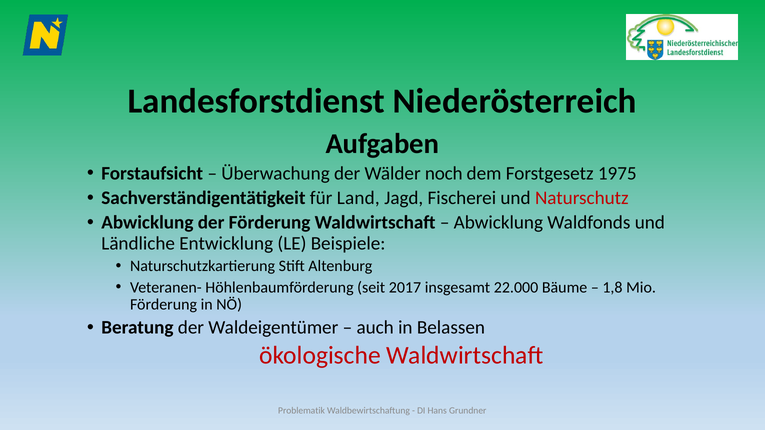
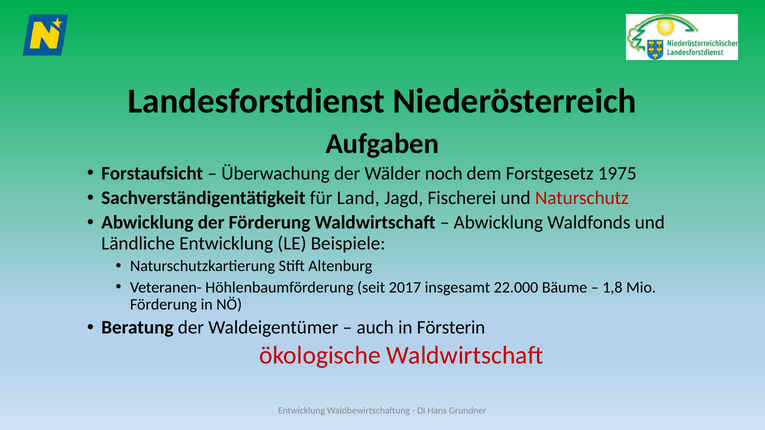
Belassen: Belassen -> Försterin (451, 328)
Problematik: Problematik -> Entwicklung (301, 411)
